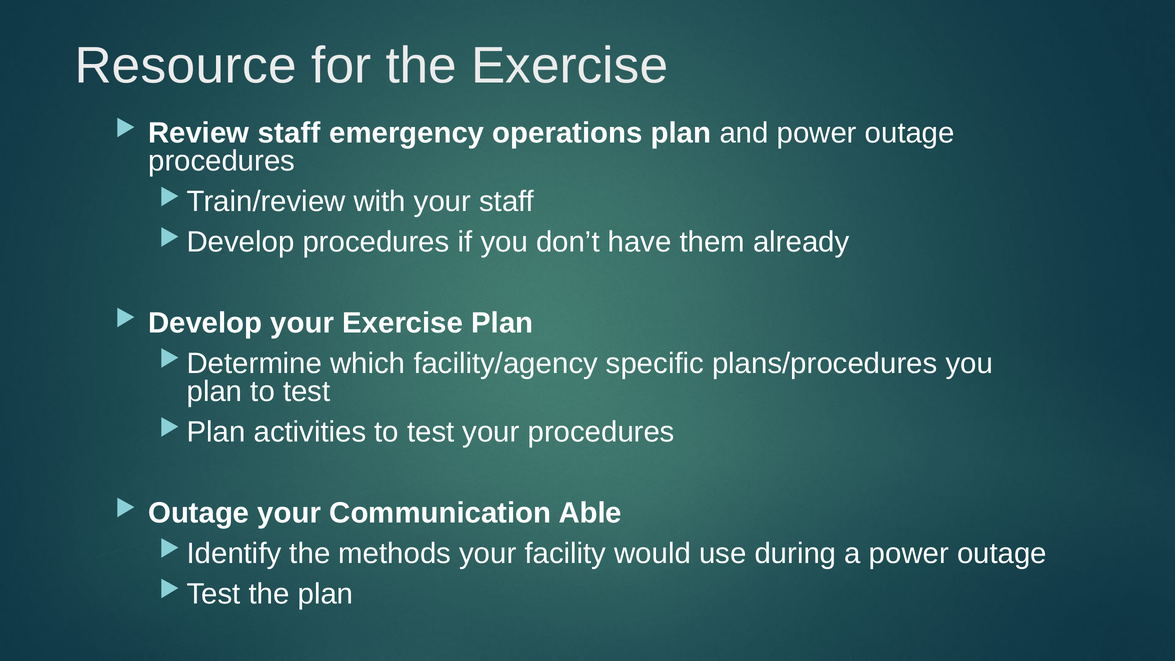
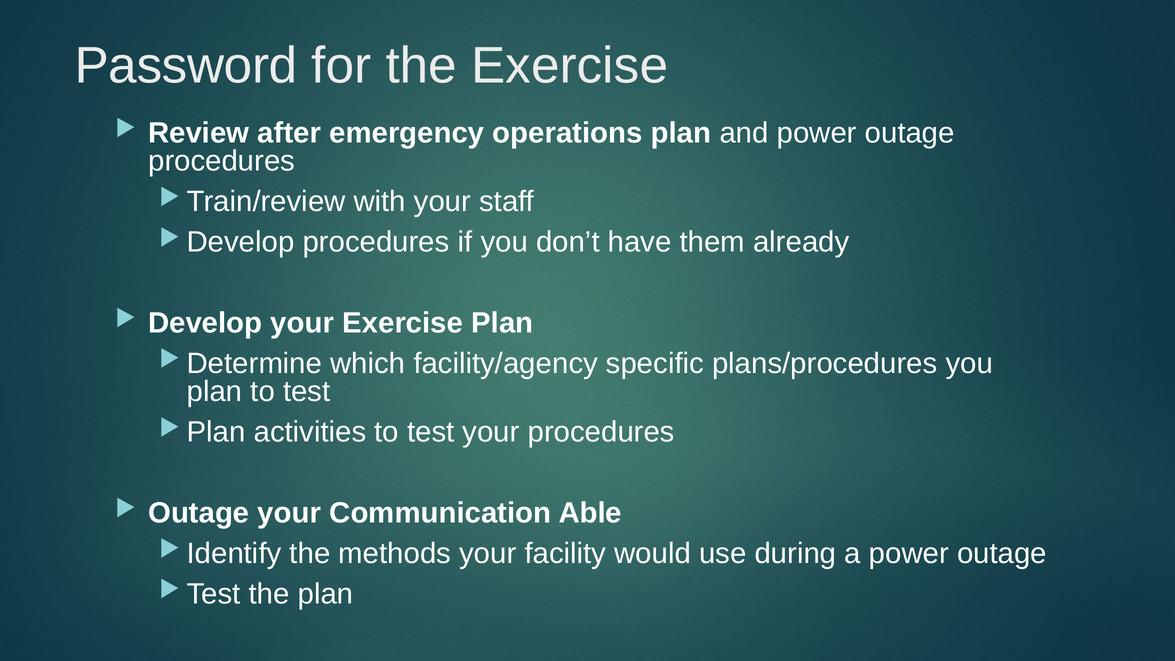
Resource: Resource -> Password (186, 66)
Review staff: staff -> after (289, 133)
